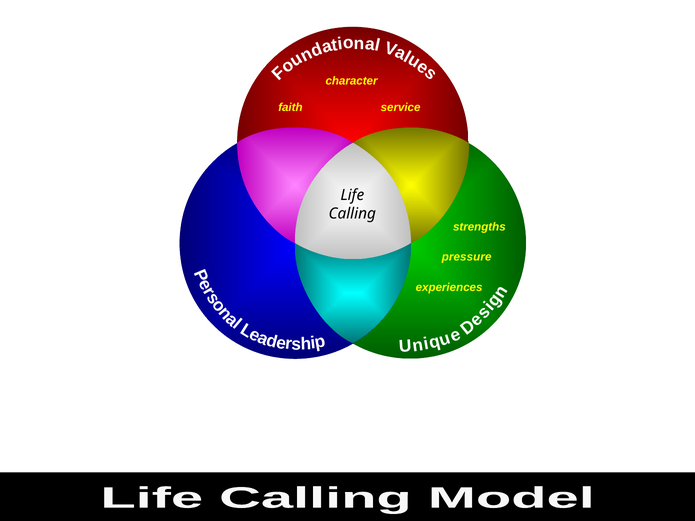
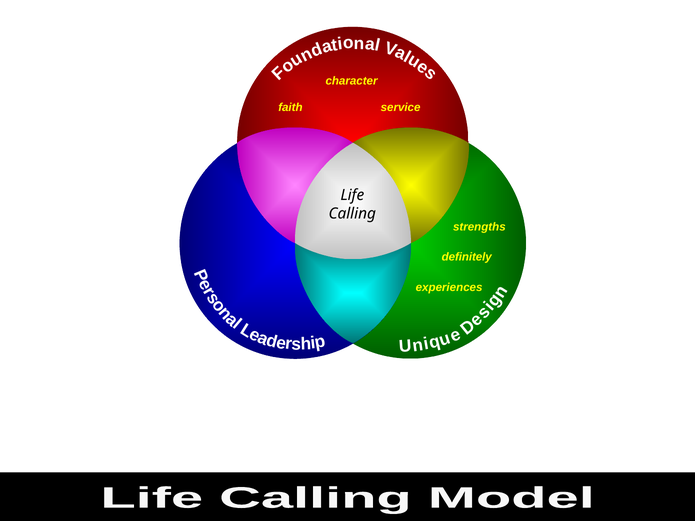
pressure: pressure -> definitely (467, 257)
